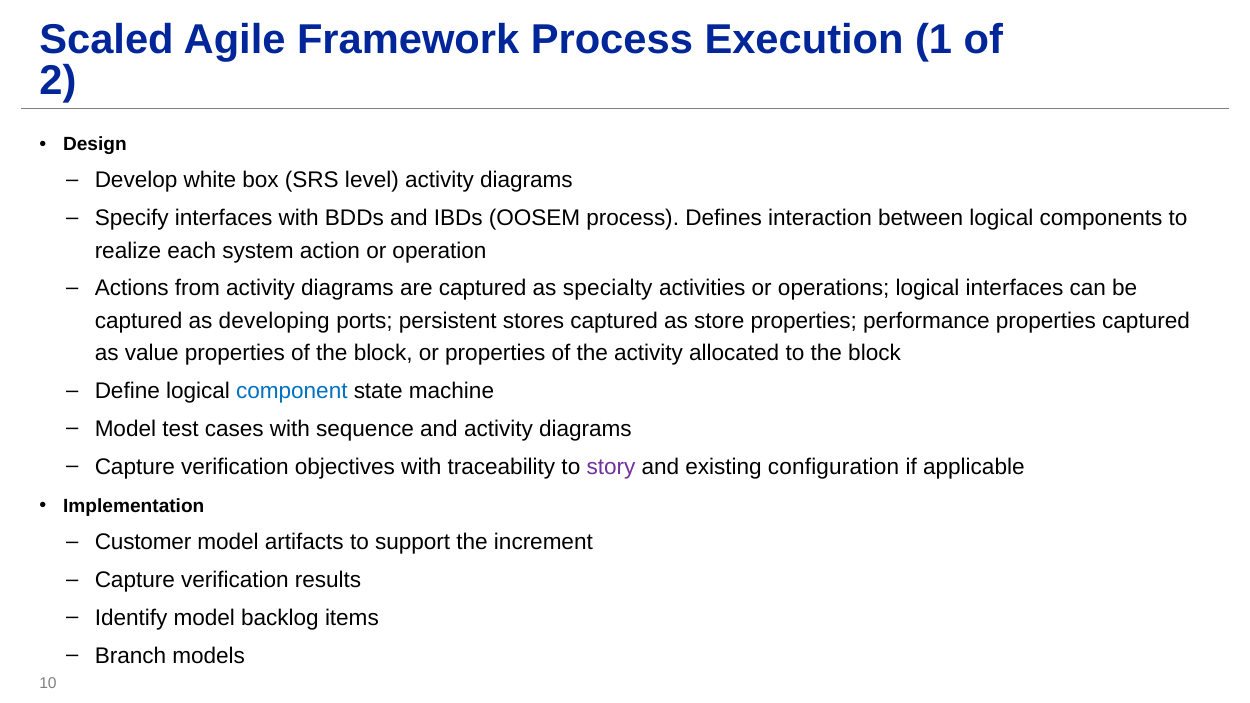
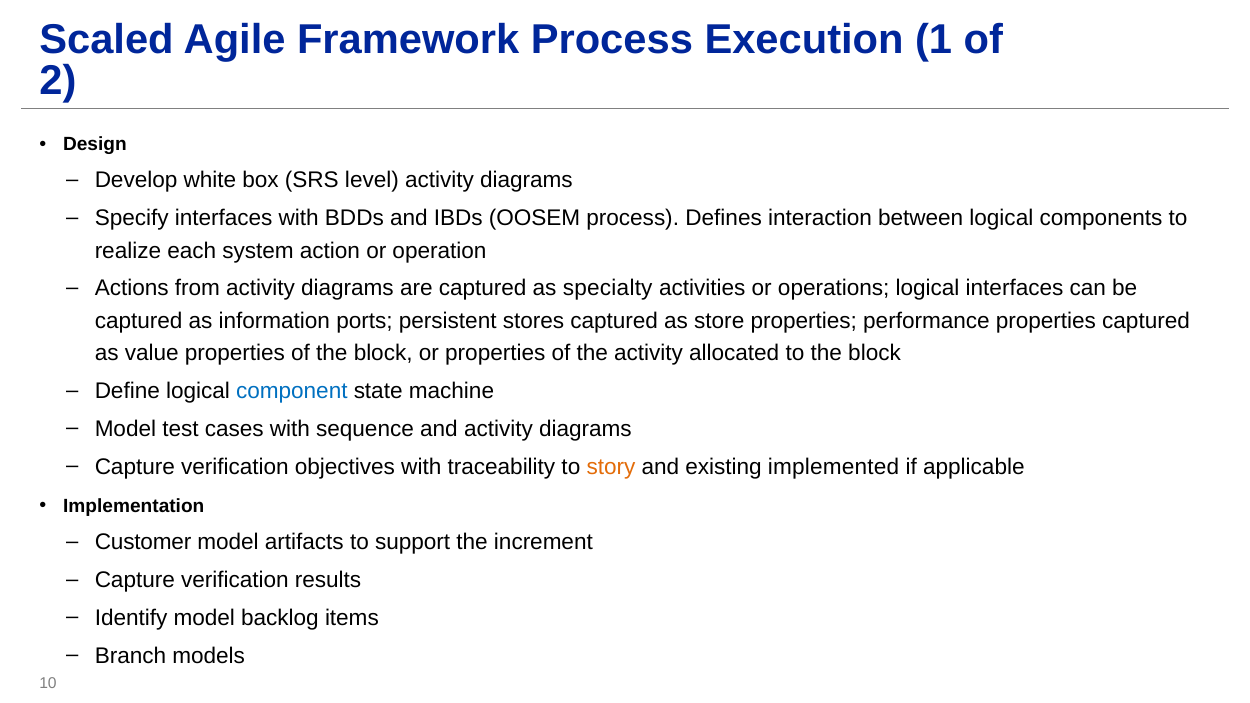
developing: developing -> information (274, 321)
story colour: purple -> orange (611, 467)
configuration: configuration -> implemented (834, 467)
